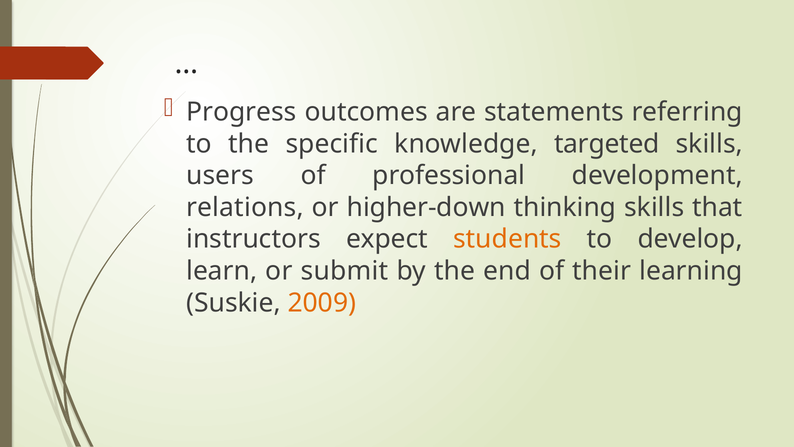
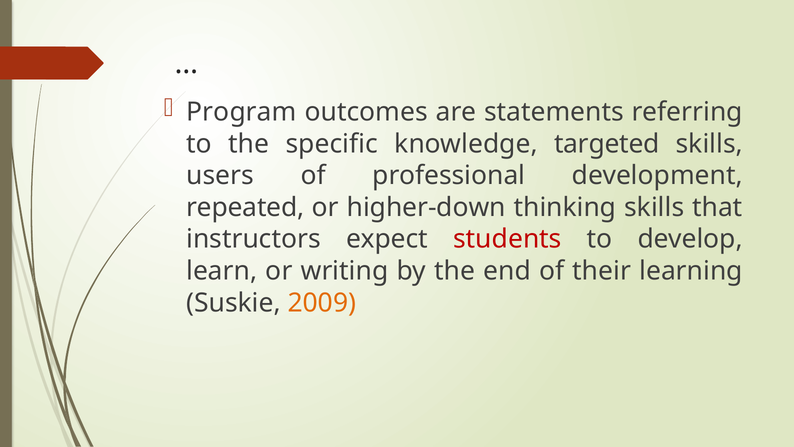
Progress: Progress -> Program (241, 112)
relations: relations -> repeated (245, 207)
students colour: orange -> red (507, 239)
submit: submit -> writing (345, 271)
